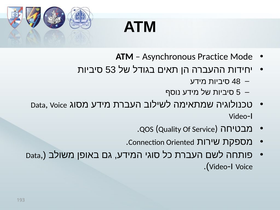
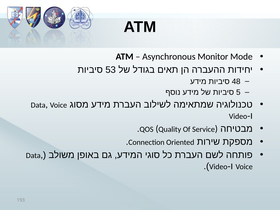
Practice: Practice -> Monitor (213, 57)
